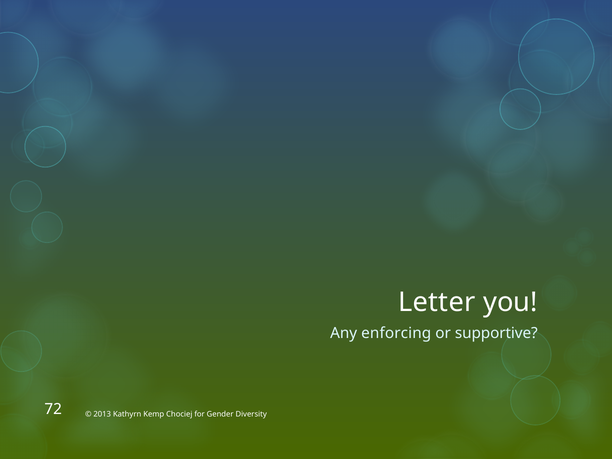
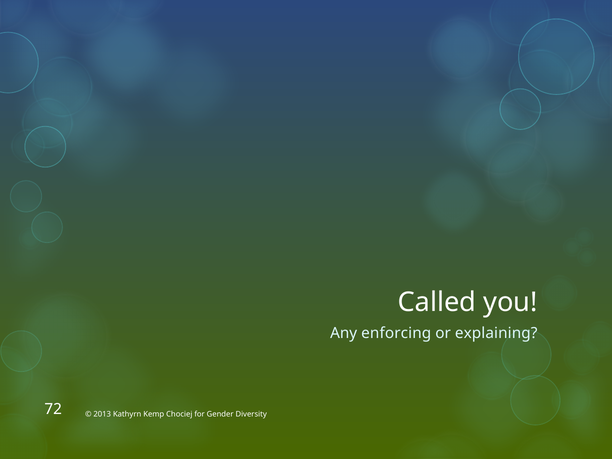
Letter: Letter -> Called (437, 302)
supportive: supportive -> explaining (496, 333)
